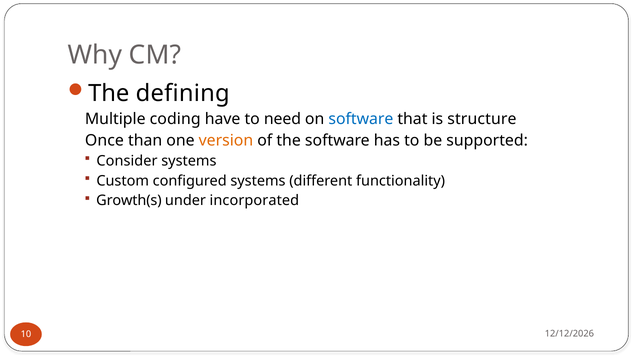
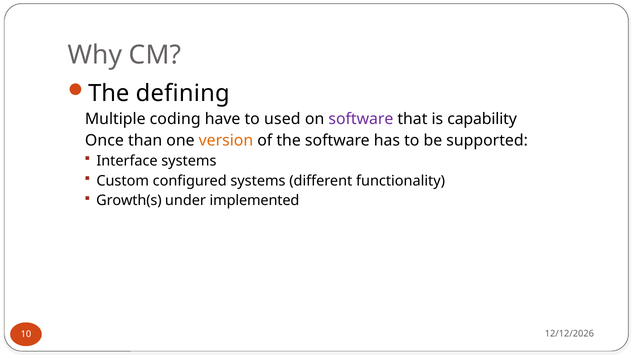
need: need -> used (282, 119)
software colour: blue -> purple (361, 119)
structure: structure -> capability (482, 119)
Consider: Consider -> Interface (127, 161)
incorporated: incorporated -> implemented (254, 201)
